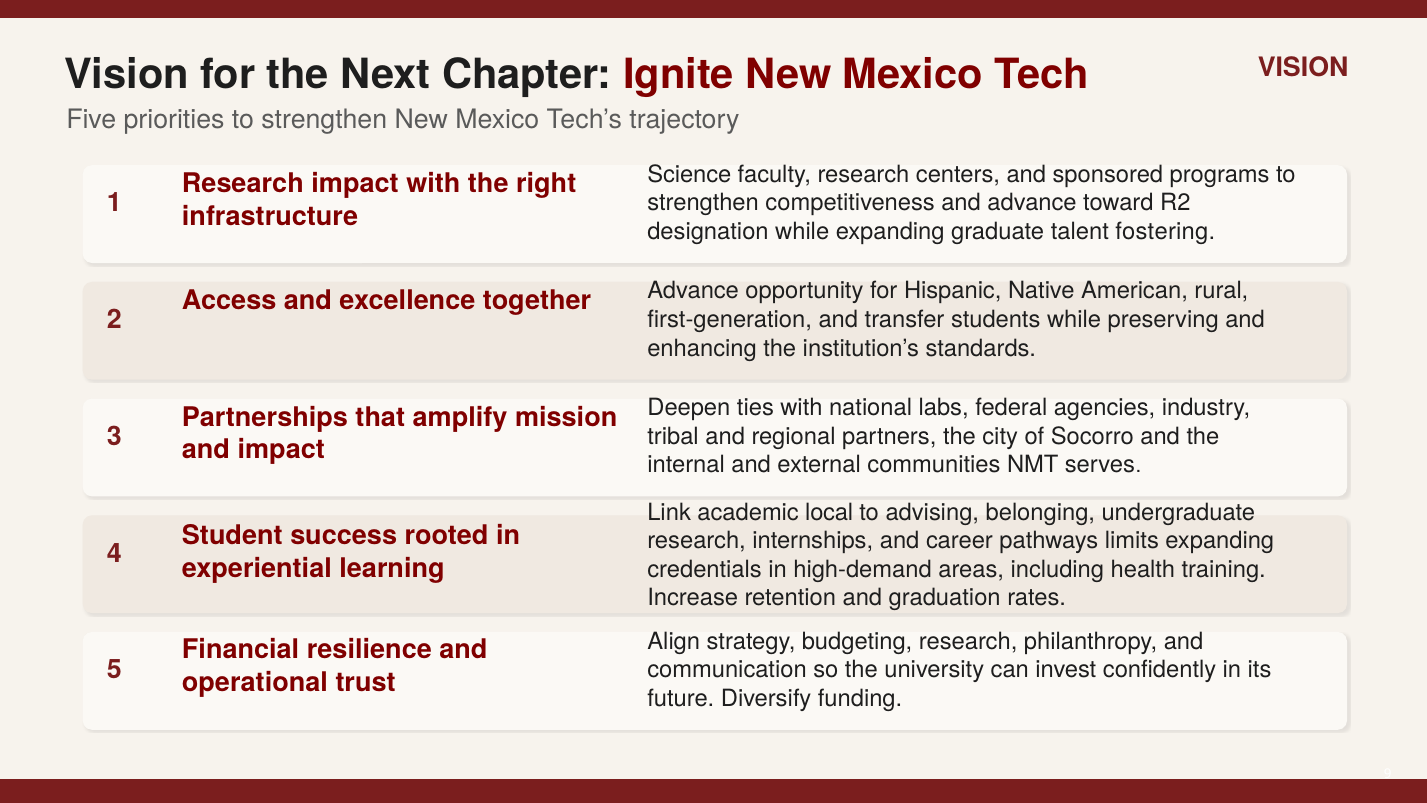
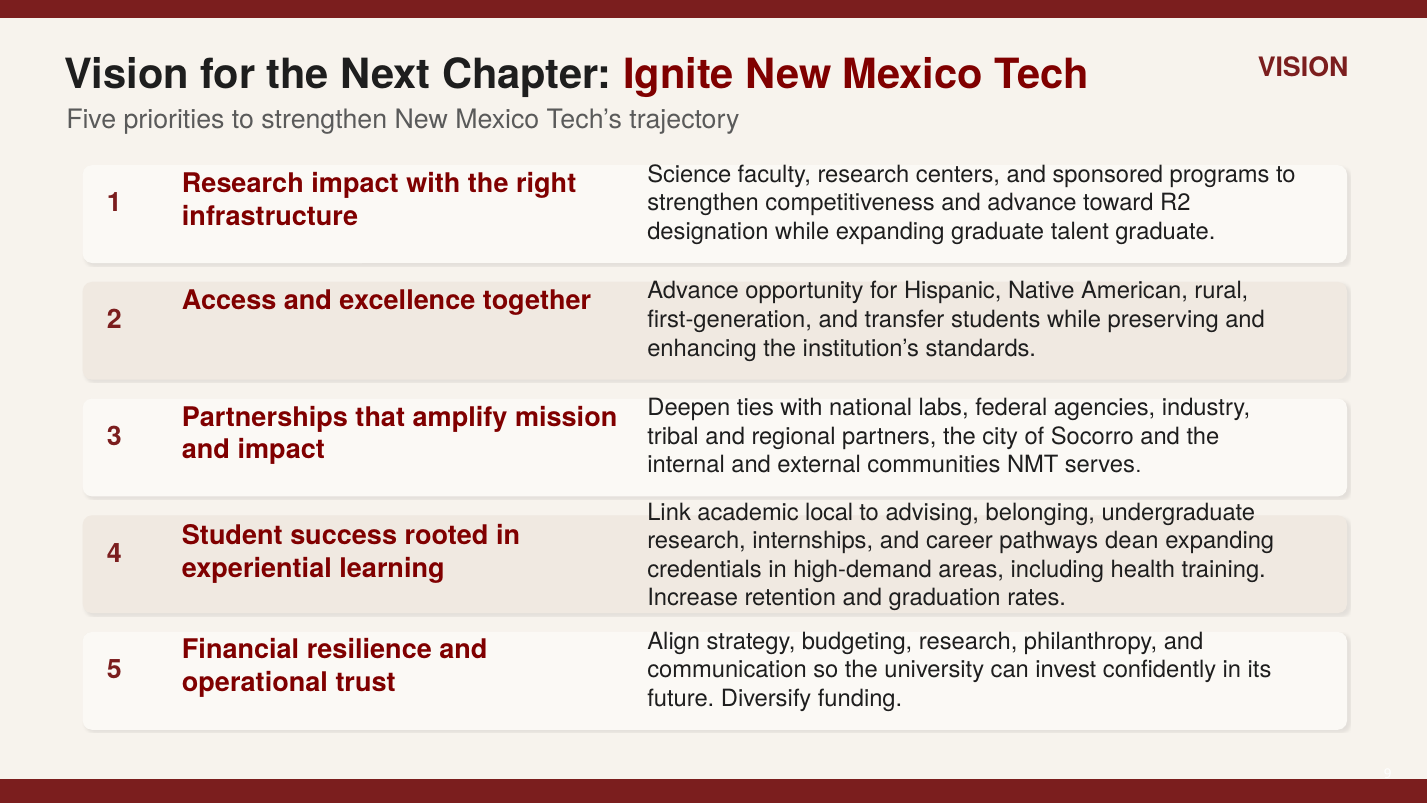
talent fostering: fostering -> graduate (1165, 231)
limits: limits -> dean (1132, 541)
